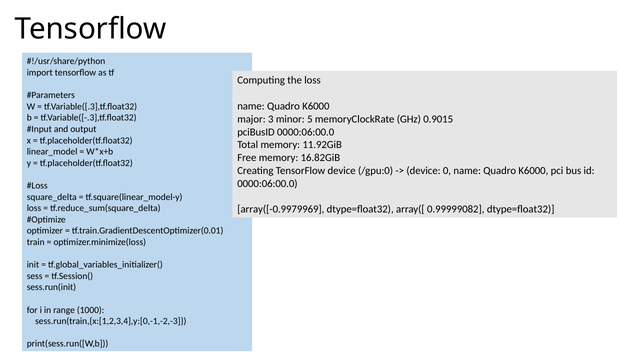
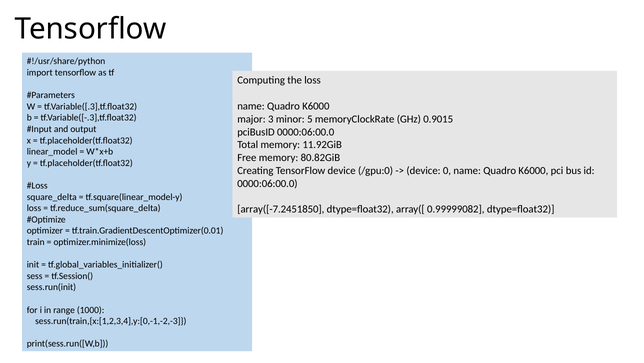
16.82GiB: 16.82GiB -> 80.82GiB (320, 158)
array([-0.9979969: array([-0.9979969 -> array([-7.2451850 (281, 209)
